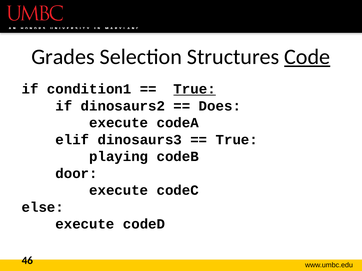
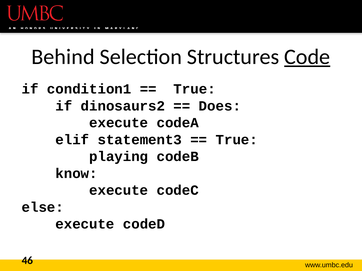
Grades: Grades -> Behind (63, 57)
True underline: present -> none (195, 89)
dinosaurs3: dinosaurs3 -> statement3 (140, 140)
door: door -> know (77, 174)
